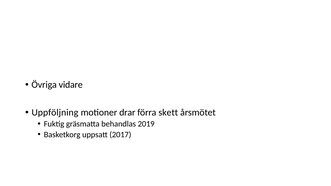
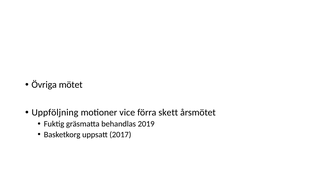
vidare: vidare -> mötet (71, 85)
drar: drar -> vice (127, 113)
